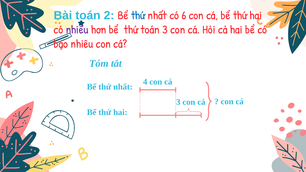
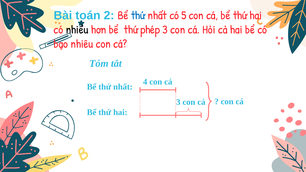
6: 6 -> 5 (184, 15)
nhiều colour: purple -> black (77, 30)
thứ toán: toán -> phép (150, 30)
